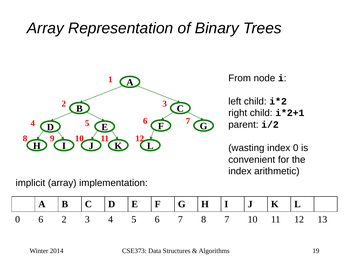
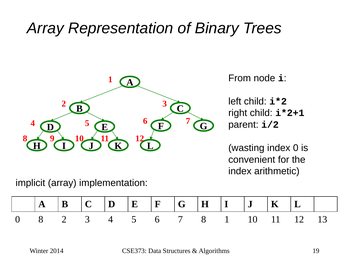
0 6: 6 -> 8 (41, 219)
8 7: 7 -> 1 (227, 219)
